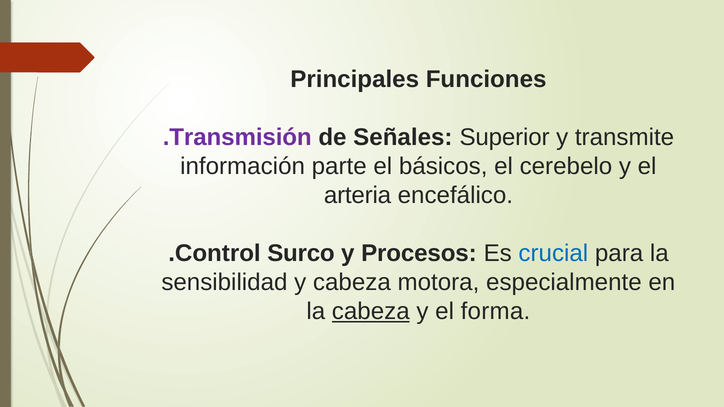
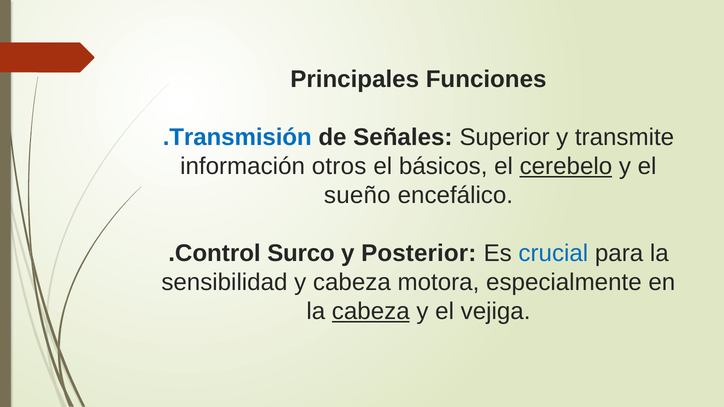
.Transmisión colour: purple -> blue (237, 137)
parte: parte -> otros (339, 166)
cerebelo underline: none -> present (566, 166)
arteria: arteria -> sueño (357, 195)
Procesos: Procesos -> Posterior (419, 253)
forma: forma -> vejiga (496, 311)
